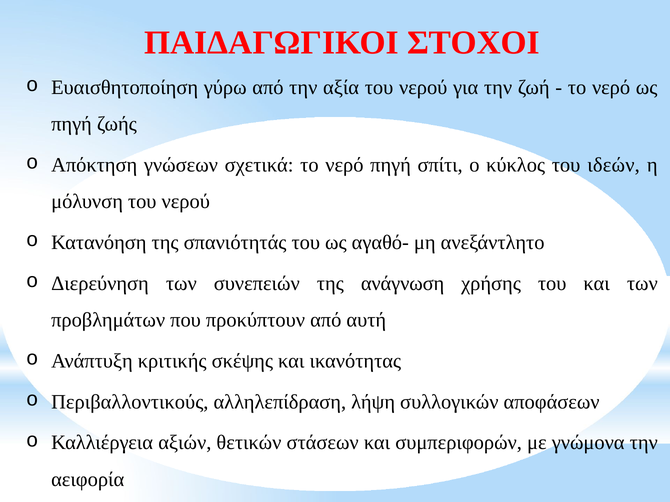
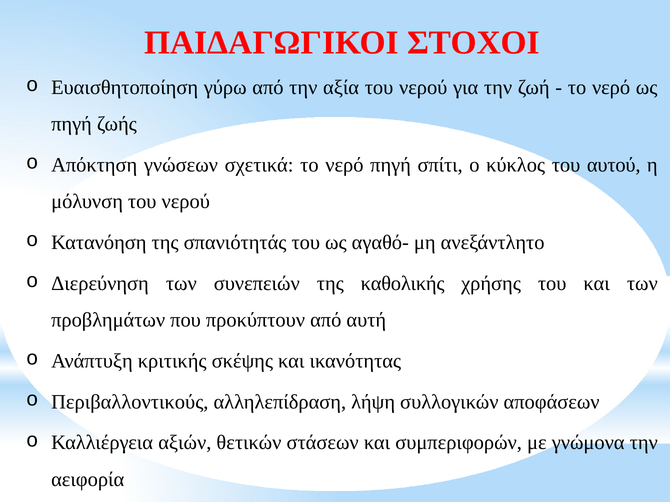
ιδεών: ιδεών -> αυτού (614, 165)
ανάγνωση: ανάγνωση -> καθολικής (403, 284)
